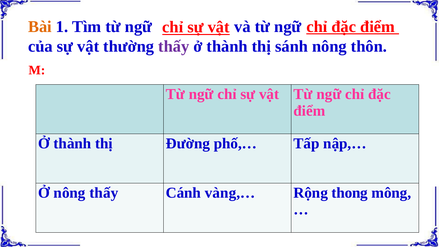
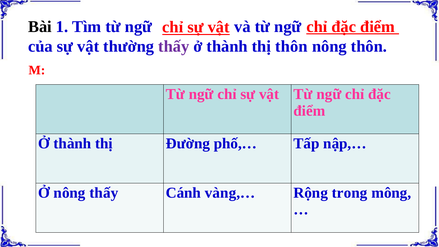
Bài colour: orange -> black (40, 27)
thị sánh: sánh -> thôn (291, 46)
thong: thong -> trong (350, 193)
